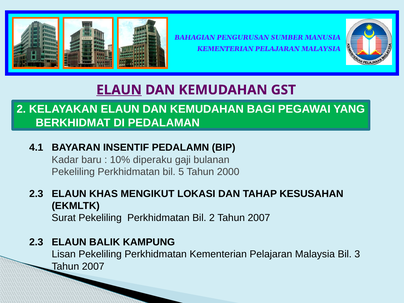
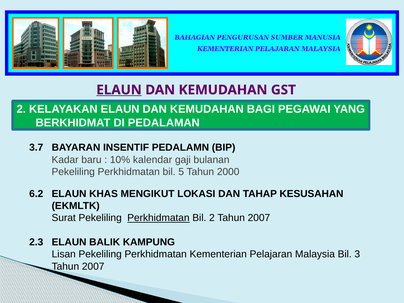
4.1: 4.1 -> 3.7 (36, 148)
diperaku: diperaku -> kalendar (153, 160)
2.3: 2.3 -> 6.2 (36, 194)
Perkhidmatan underline: none -> present (158, 218)
